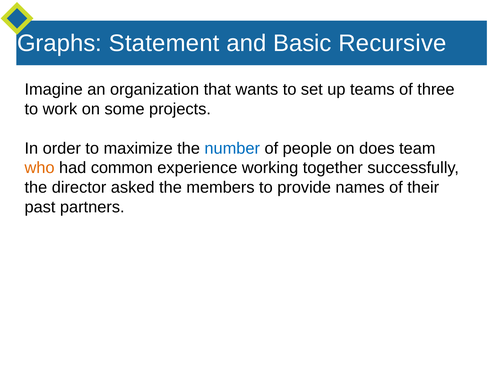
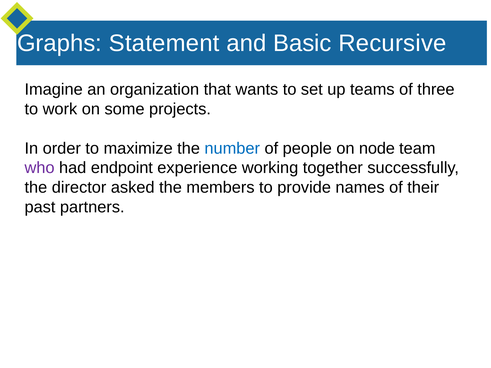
does: does -> node (377, 148)
who colour: orange -> purple (40, 168)
common: common -> endpoint (122, 168)
